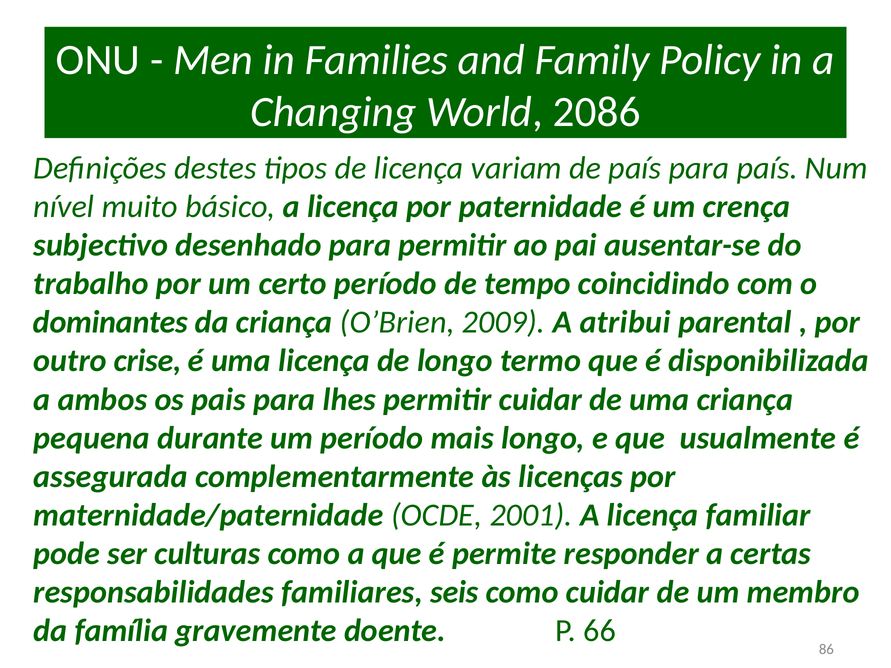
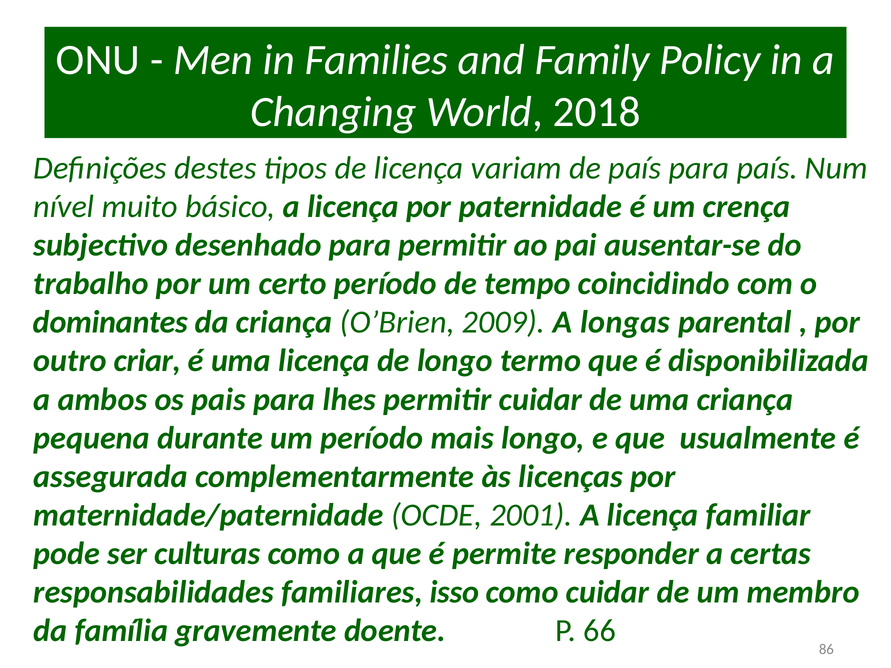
2086: 2086 -> 2018 (597, 112)
atribui: atribui -> longas (625, 322)
crise: crise -> criar (147, 361)
seis: seis -> isso (454, 593)
